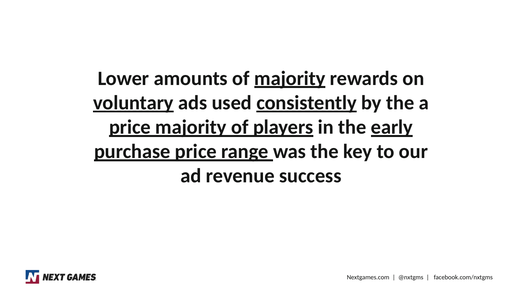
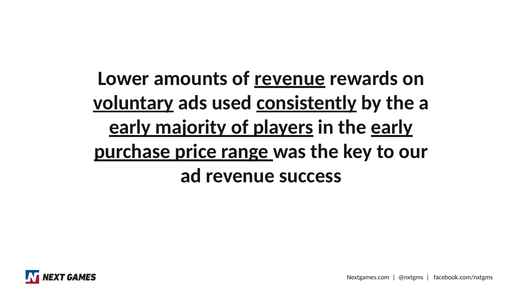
of majority: majority -> revenue (290, 78)
price: price -> early (130, 127)
